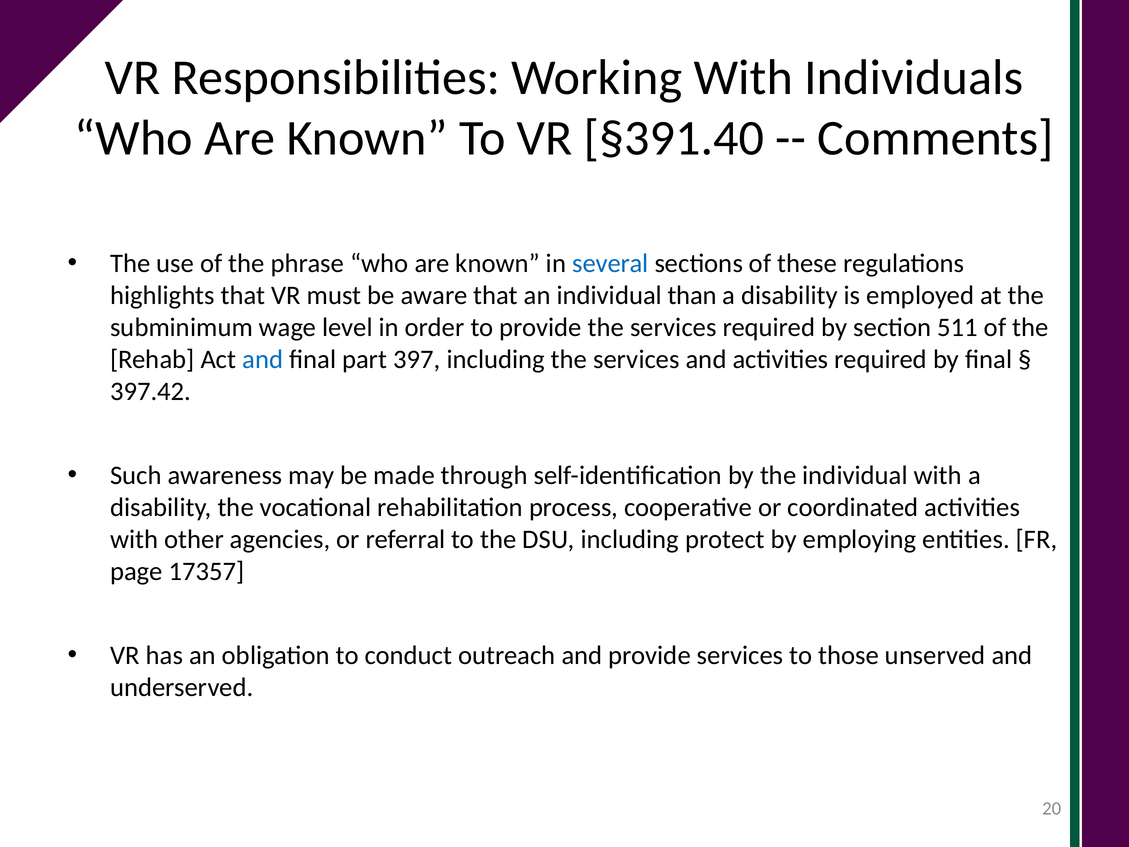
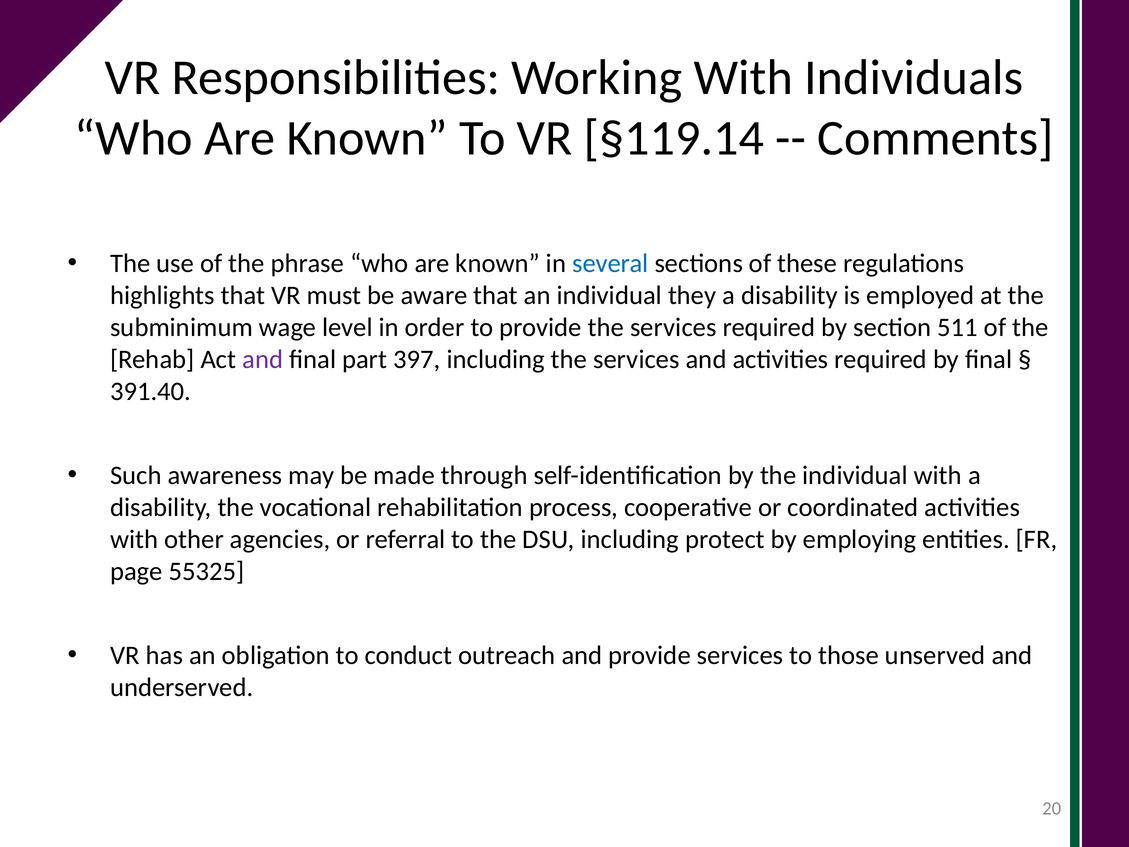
§391.40: §391.40 -> §119.14 (674, 138)
than: than -> they (692, 295)
and colour: blue -> purple (263, 359)
397.42: 397.42 -> 391.40 (151, 391)
17357: 17357 -> 55325 (206, 571)
